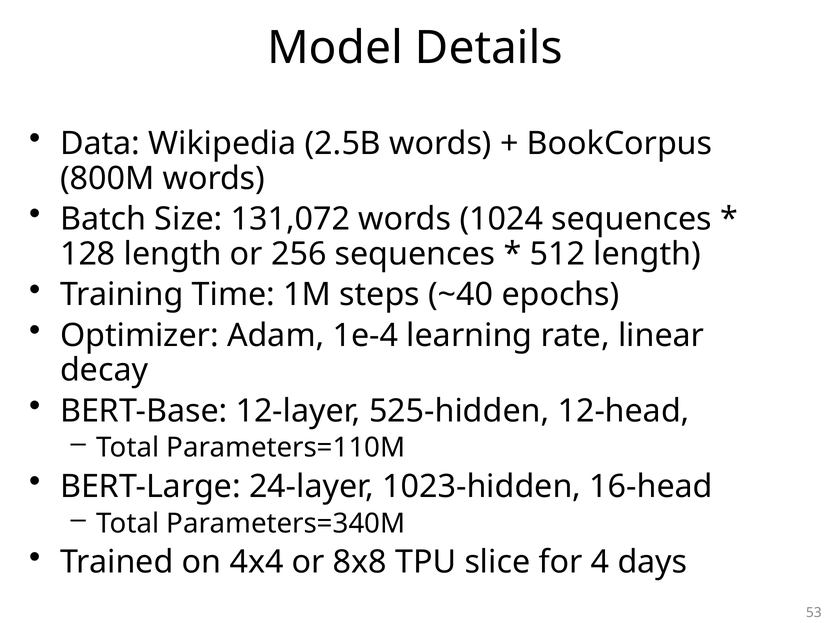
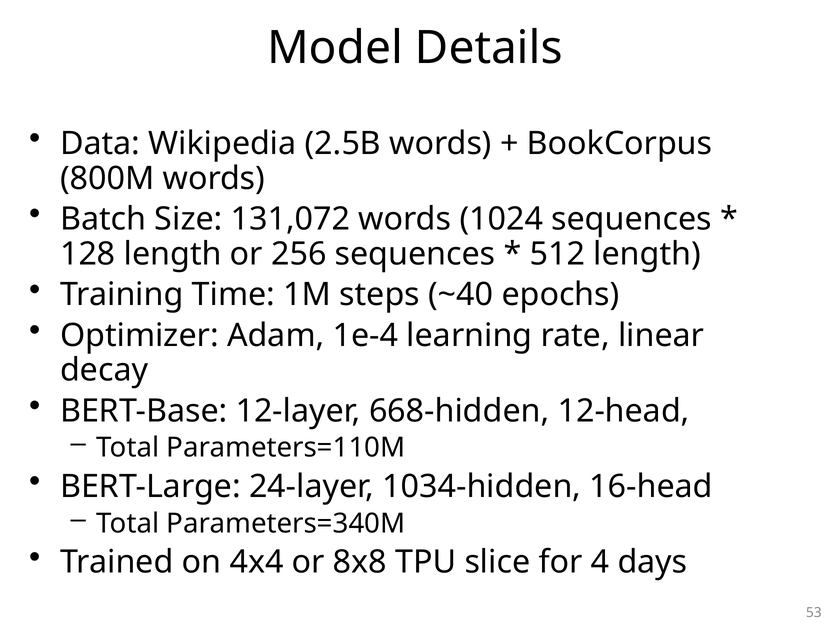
525-hidden: 525-hidden -> 668-hidden (459, 411)
1023-hidden: 1023-hidden -> 1034-hidden (482, 486)
